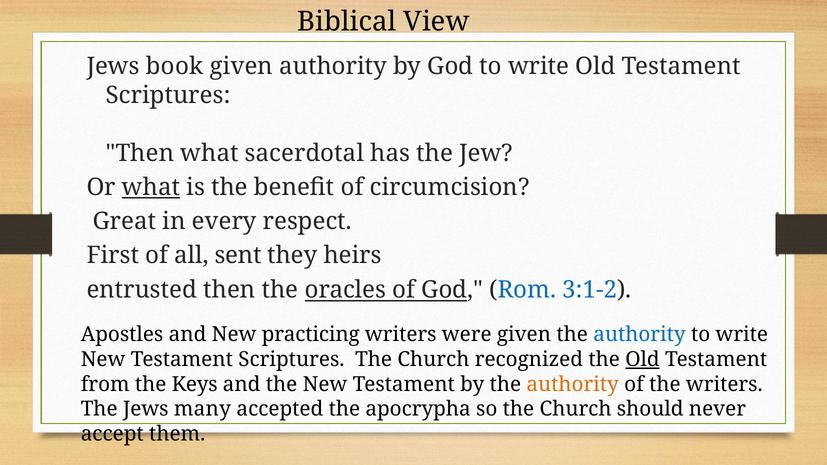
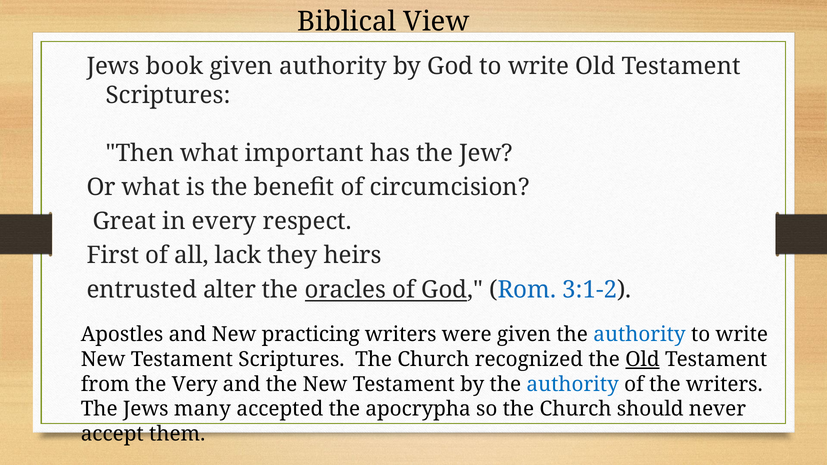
sacerdotal: sacerdotal -> important (304, 153)
what underline: present -> none (151, 187)
sent: sent -> lack (238, 256)
entrusted then: then -> alter (230, 290)
Keys: Keys -> Very (195, 384)
authority colour: orange -> blue (573, 384)
